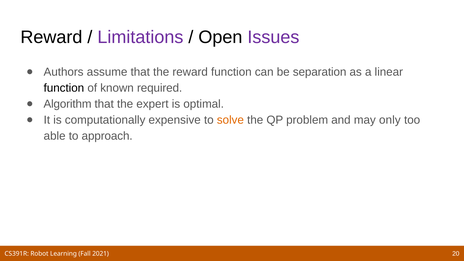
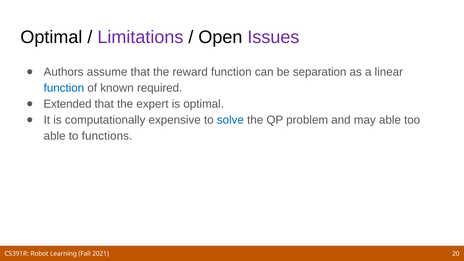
Reward: Reward -> Optimal (51, 37)
function colour: black -> blue (64, 88)
Algorithm: Algorithm -> Extended (68, 104)
solve colour: orange -> blue (230, 120)
may only: only -> able (390, 120)
approach: approach -> functions (107, 136)
